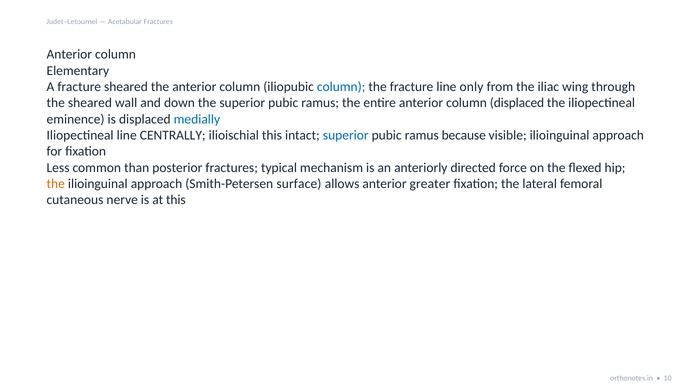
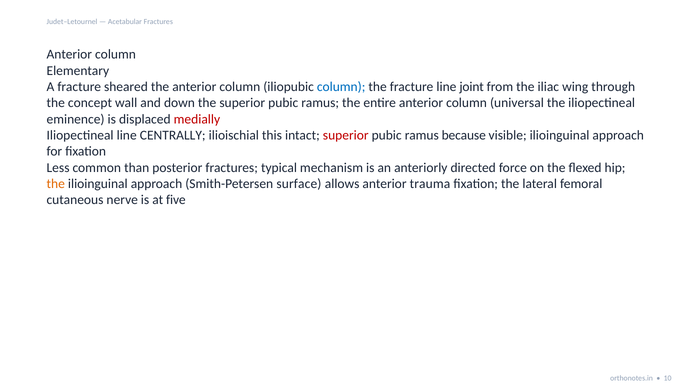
only: only -> joint (472, 87)
the sheared: sheared -> concept (90, 103)
column displaced: displaced -> universal (517, 103)
medially colour: blue -> red (197, 119)
superior colour: blue -> red (346, 135)
greater: greater -> trauma (430, 184)
at this: this -> five (176, 200)
